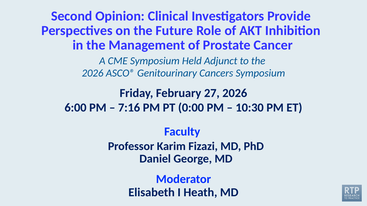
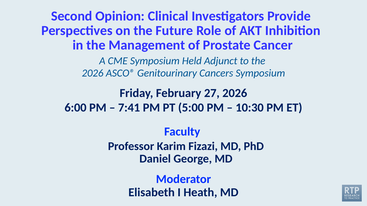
7:16: 7:16 -> 7:41 (129, 108)
0:00: 0:00 -> 5:00 (191, 108)
